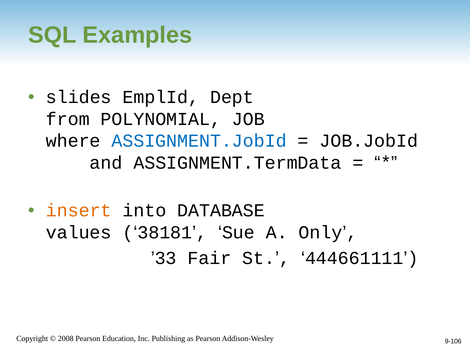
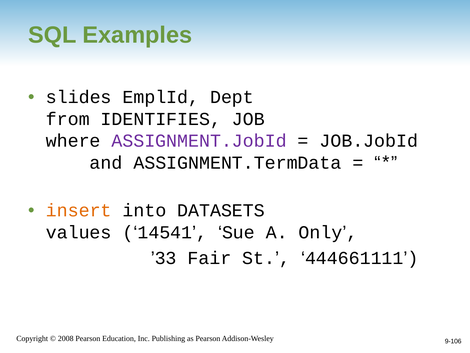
POLYNOMIAL: POLYNOMIAL -> IDENTIFIES (161, 119)
ASSIGNMENT.JobId colour: blue -> purple (199, 141)
DATABASE: DATABASE -> DATASETS (221, 210)
38181: 38181 -> 14541 (165, 232)
